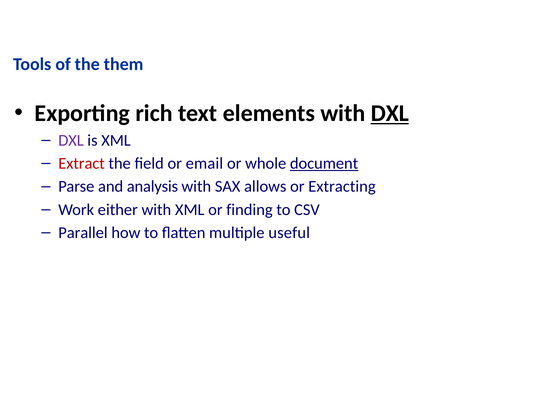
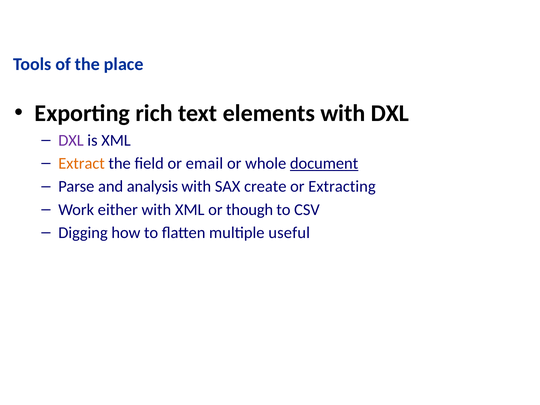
them: them -> place (124, 64)
DXL underline: present -> none (390, 113)
Extract colour: red -> orange (82, 163)
allows: allows -> create (265, 187)
finding: finding -> though (250, 210)
Parallel: Parallel -> Digging (83, 233)
